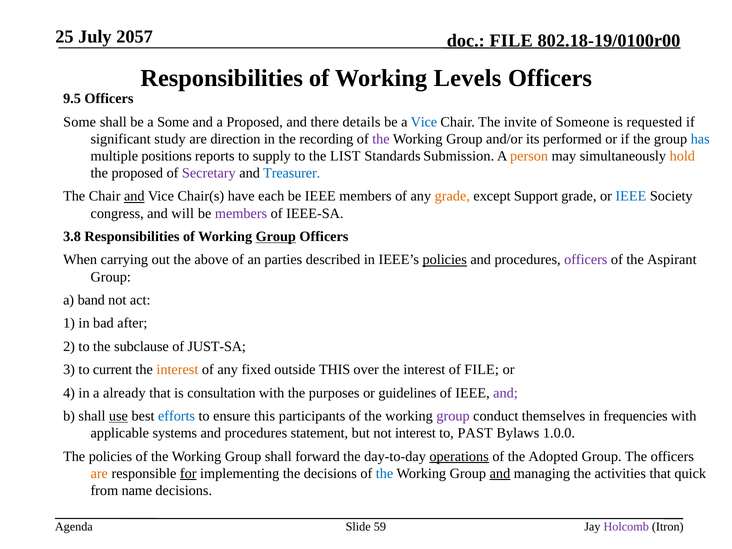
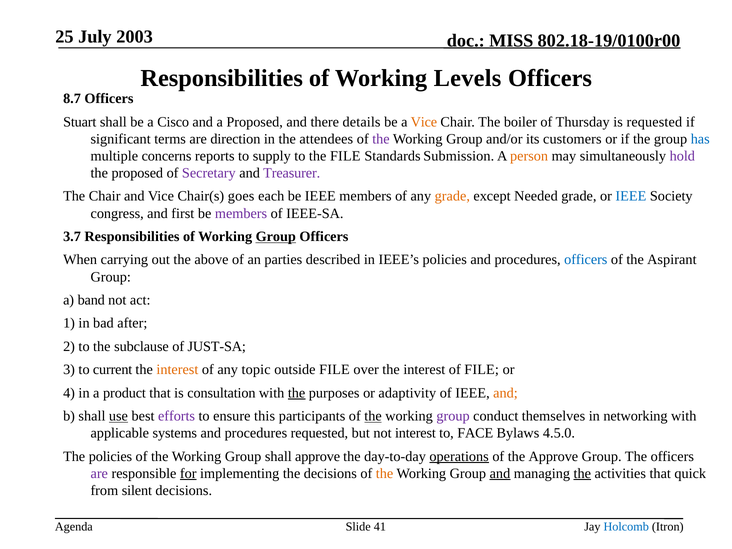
2057: 2057 -> 2003 (135, 37)
FILE: FILE -> MISS (511, 41)
9.5: 9.5 -> 8.7 (72, 99)
Some: Some -> Stuart (80, 122)
a Some: Some -> Cisco (173, 122)
Vice colour: blue -> orange (424, 122)
invite: invite -> boiler (520, 122)
Someone: Someone -> Thursday (583, 122)
study: study -> terms (170, 139)
recording: recording -> attendees (326, 139)
performed: performed -> customers (572, 139)
positions: positions -> concerns (167, 156)
the LIST: LIST -> FILE (345, 156)
hold colour: orange -> purple (682, 156)
Treasurer colour: blue -> purple (292, 173)
and underline: present -> none (134, 196)
have: have -> goes (241, 196)
Support: Support -> Needed (536, 196)
will: will -> first (183, 213)
3.8: 3.8 -> 3.7 (72, 237)
policies underline: present -> none (445, 260)
officers colour: purple -> blue (586, 260)
fixed: fixed -> topic (256, 370)
outside THIS: THIS -> FILE (334, 370)
already: already -> product (125, 393)
the underline: none -> present (297, 393)
guidelines: guidelines -> adaptivity (407, 393)
and colour: purple -> orange (505, 393)
efforts colour: blue -> purple (177, 416)
the underline: none -> present (373, 416)
frequencies: frequencies -> networking (635, 416)
procedures statement: statement -> requested (319, 433)
PAST: PAST -> FACE (475, 433)
1.0.0: 1.0.0 -> 4.5.0 (559, 433)
shall forward: forward -> approve (318, 456)
the Adopted: Adopted -> Approve (553, 456)
are colour: orange -> purple (99, 473)
the colour: blue -> orange (385, 473)
the underline: none -> present (582, 473)
name: name -> silent (137, 491)
59: 59 -> 41 (380, 527)
Holcomb colour: purple -> blue (626, 527)
